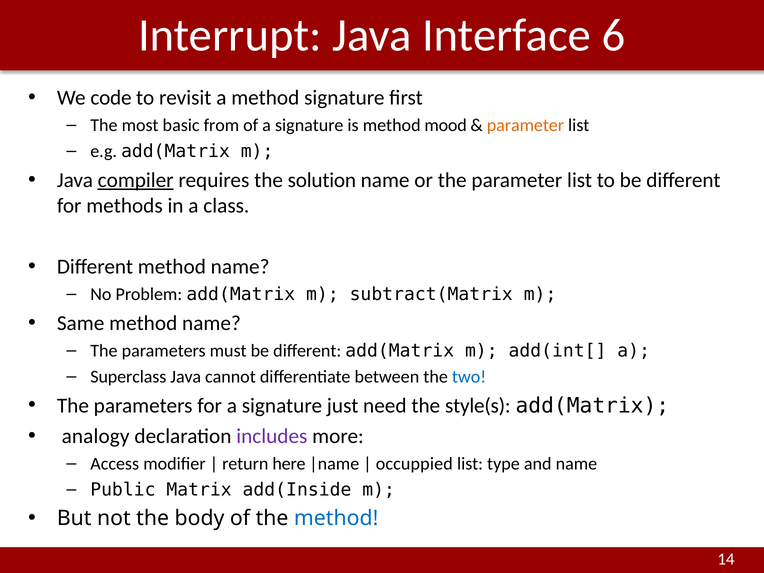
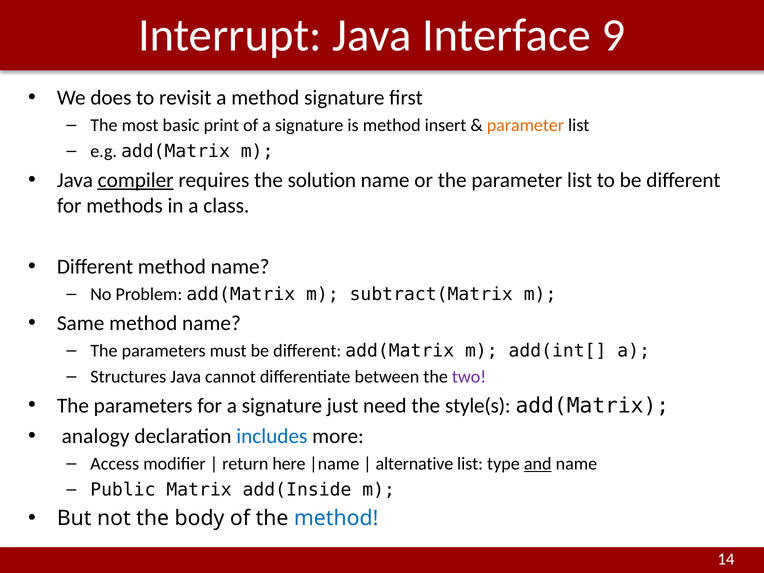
6: 6 -> 9 (614, 35)
code: code -> does (111, 98)
from: from -> print (221, 125)
mood: mood -> insert (446, 125)
Superclass: Superclass -> Structures (128, 377)
two colour: blue -> purple (469, 377)
includes colour: purple -> blue (272, 436)
occuppied: occuppied -> alternative (414, 464)
and underline: none -> present (538, 464)
